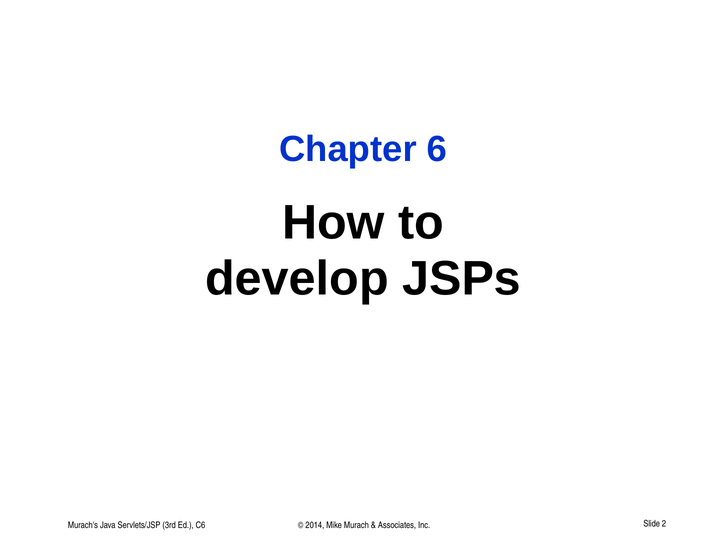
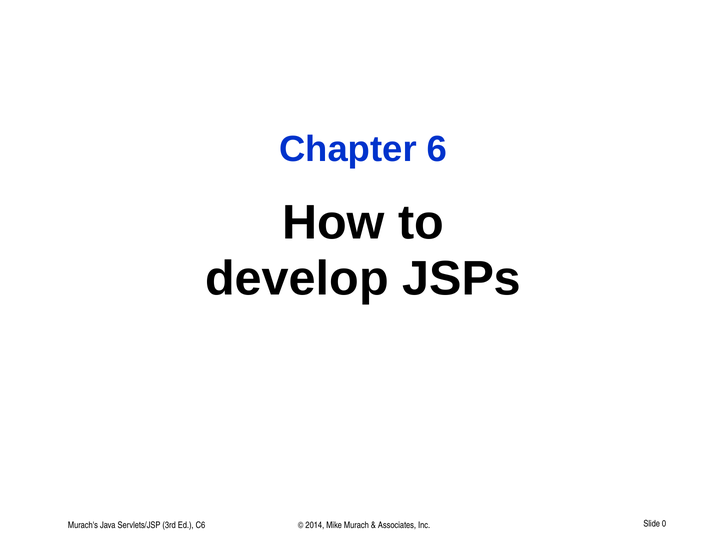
2: 2 -> 0 (664, 524)
